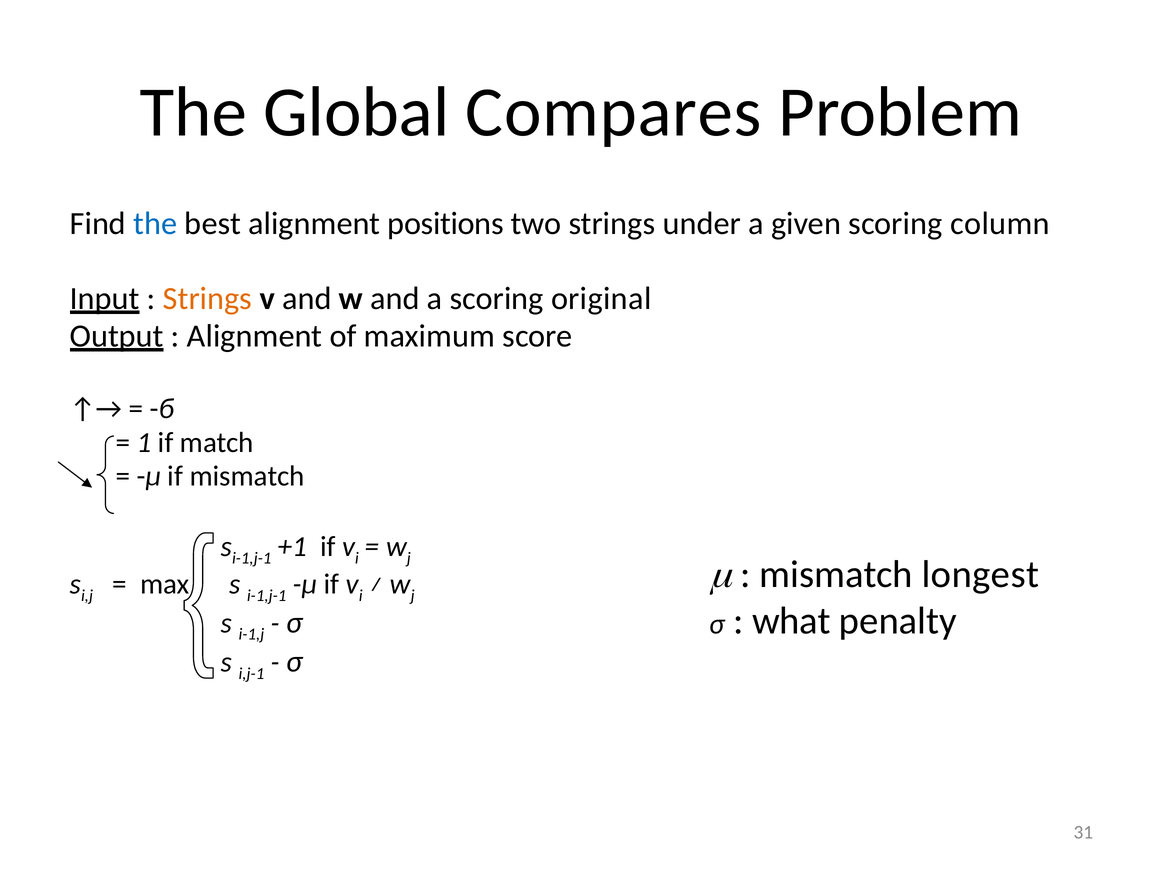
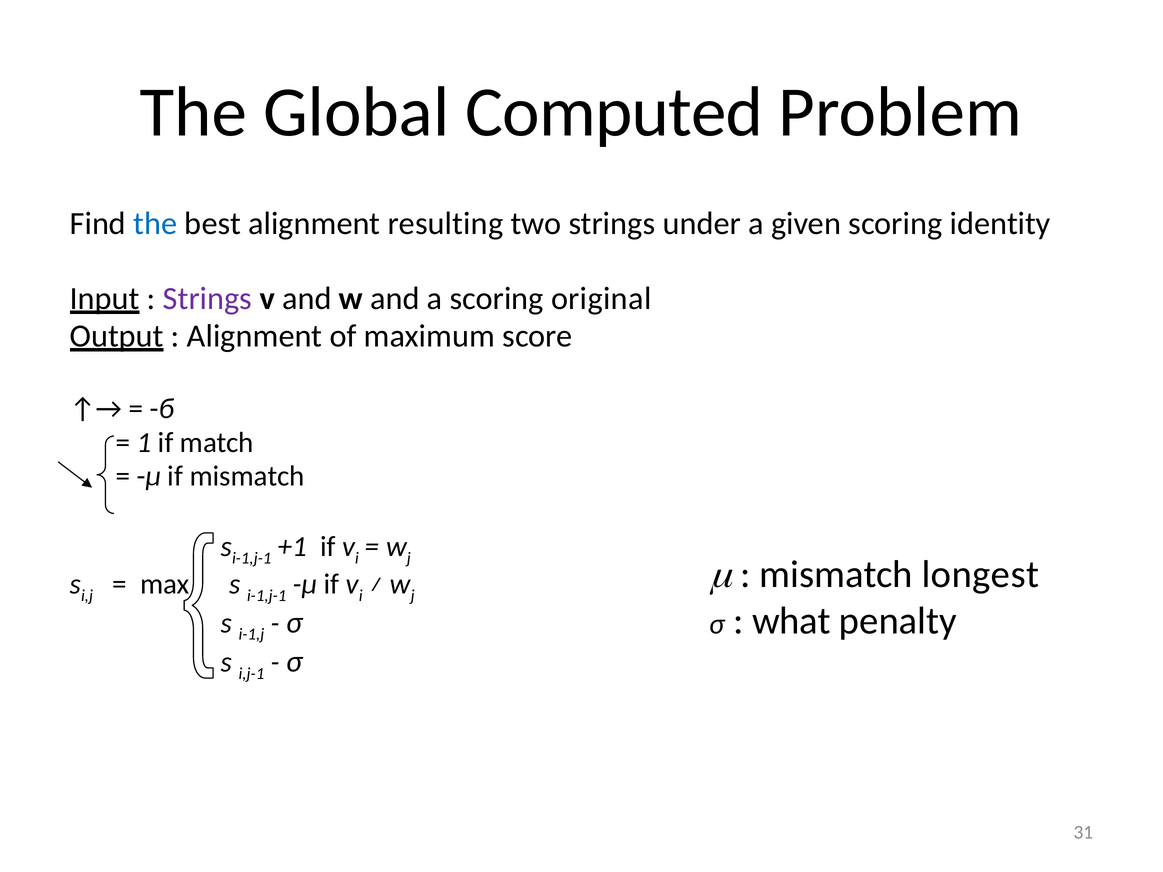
Compares: Compares -> Computed (614, 113)
positions: positions -> resulting (445, 223)
column: column -> identity (1000, 223)
Strings colour: orange -> purple (208, 298)
